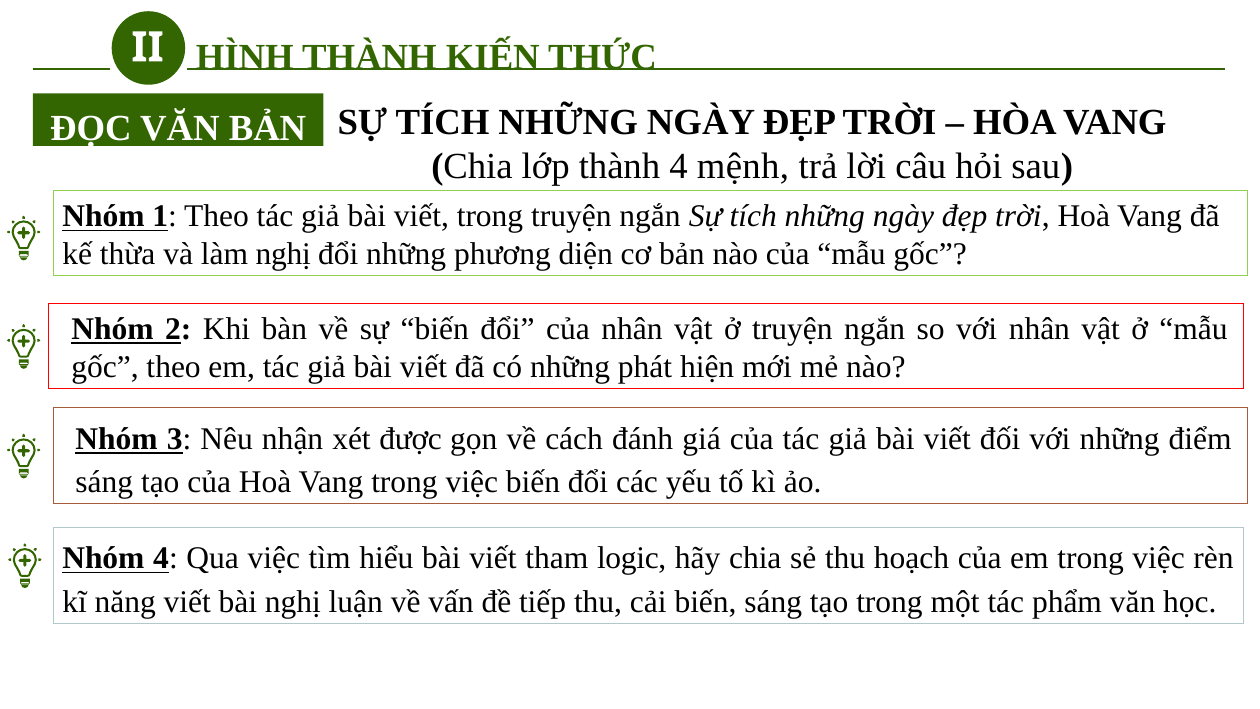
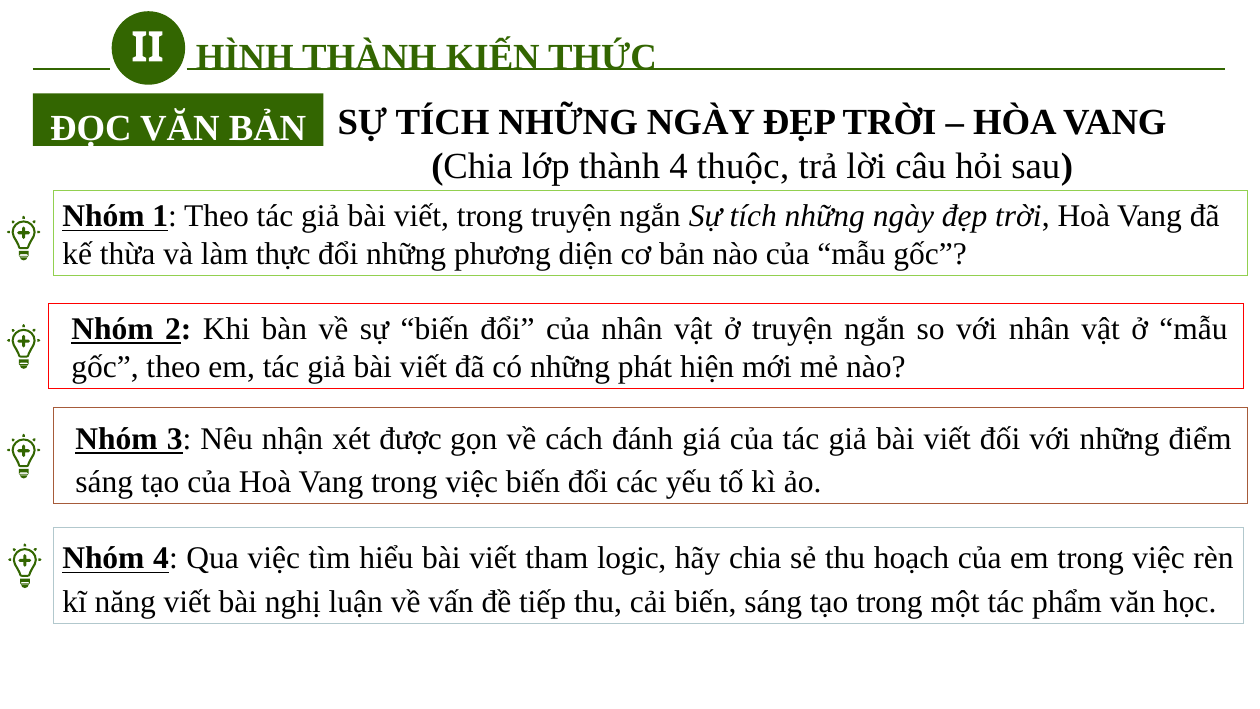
mệnh: mệnh -> thuộc (743, 167)
làm nghị: nghị -> thực (283, 254)
